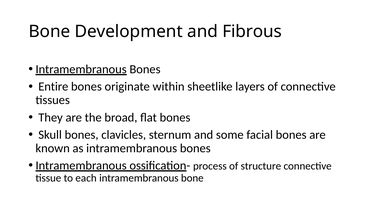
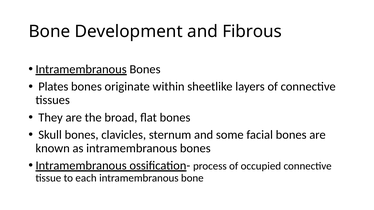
Entire: Entire -> Plates (53, 87)
structure: structure -> occupied (261, 166)
